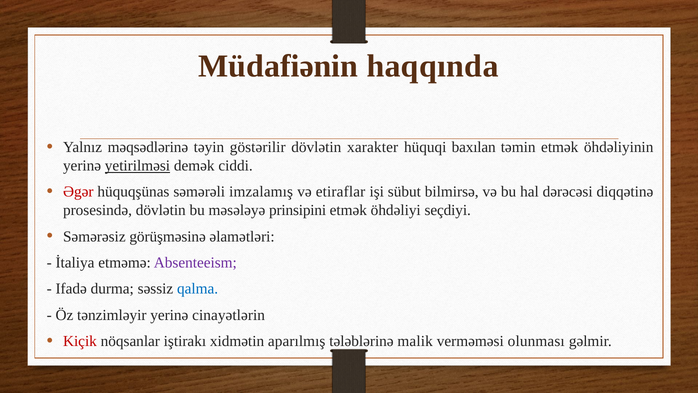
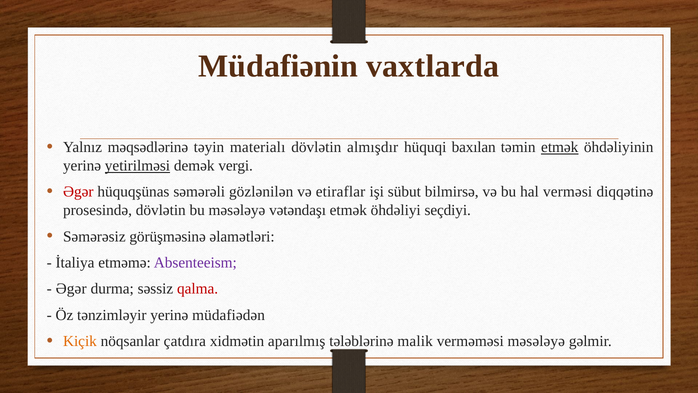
haqqında: haqqında -> vaxtlarda (433, 66)
göstərilir: göstərilir -> materialı (258, 147)
xarakter: xarakter -> almışdır (373, 147)
etmək underline: none -> present (560, 147)
ciddi: ciddi -> vergi (236, 166)
imzalamış: imzalamış -> gözlənilən (261, 192)
dərəcəsi: dərəcəsi -> verməsi (568, 192)
prinsipini: prinsipini -> vətəndaşı (298, 210)
Ifadə: Ifadə -> Əgər (71, 289)
qalma colour: blue -> red (198, 289)
cinayətlərin: cinayətlərin -> müdafiədən (229, 315)
Kiçik colour: red -> orange (80, 341)
iştirakı: iştirakı -> çatdıra (185, 341)
verməməsi olunması: olunması -> məsələyə (536, 341)
